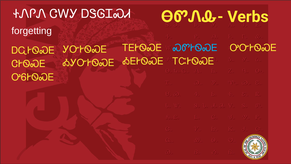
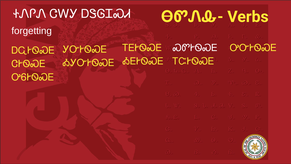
ᏍᏛᎨᏫᏍᎬ colour: light blue -> white (195, 48)
